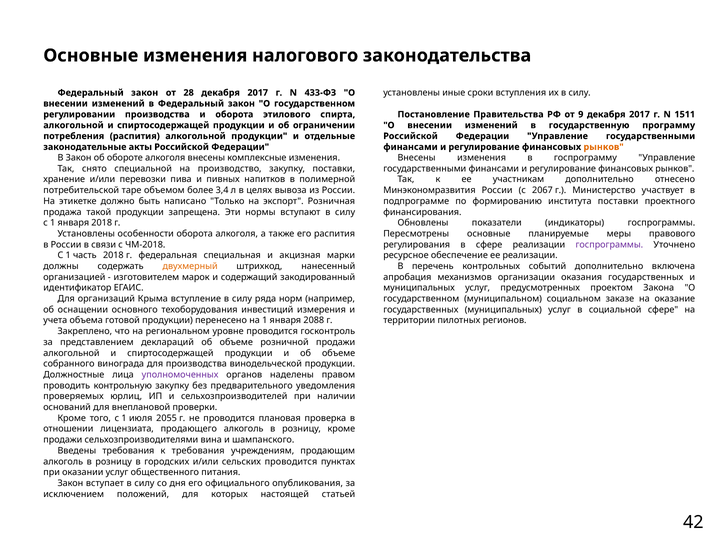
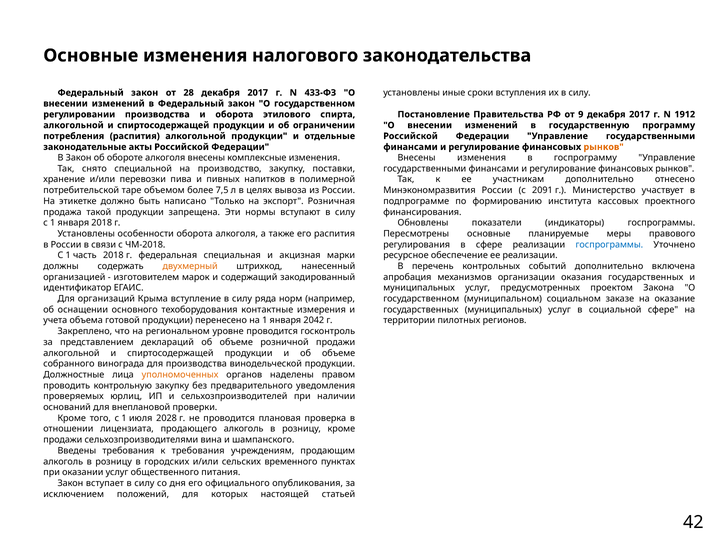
1511: 1511 -> 1912 (685, 114)
3,4: 3,4 -> 7,5 (222, 191)
2067: 2067 -> 2091 (542, 191)
института поставки: поставки -> кассовых (618, 201)
госпрограммы colour: purple -> blue (609, 245)
инвестиций: инвестиций -> контактные (267, 310)
2088: 2088 -> 2042 (314, 321)
уполномоченных colour: purple -> orange (180, 375)
2055: 2055 -> 2028 (167, 419)
сельских проводится: проводится -> временного (291, 462)
